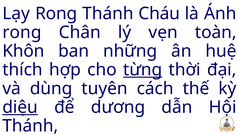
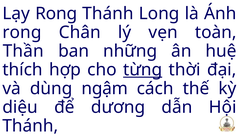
Cháu: Cháu -> Long (159, 14)
Khôn: Khôn -> Thần (23, 51)
tuyên: tuyên -> ngậm (105, 88)
diệu underline: present -> none (20, 107)
